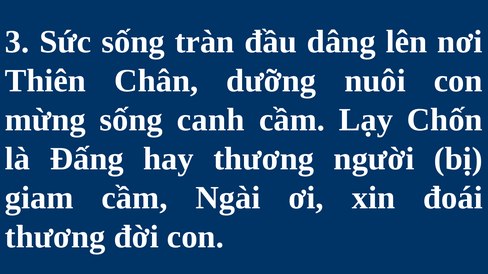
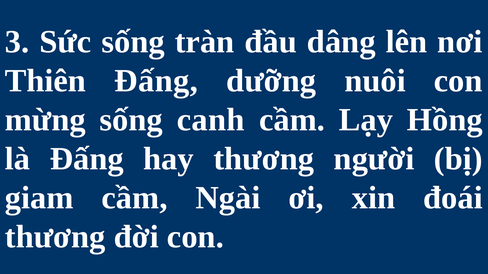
Thiên Chân: Chân -> Ðấng (156, 81)
Chốn: Chốn -> Hồng (445, 120)
